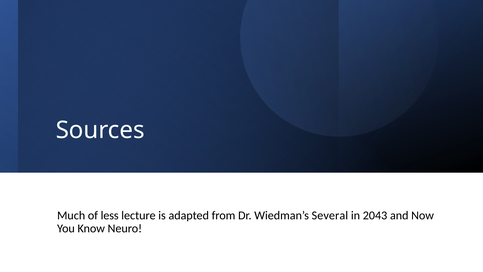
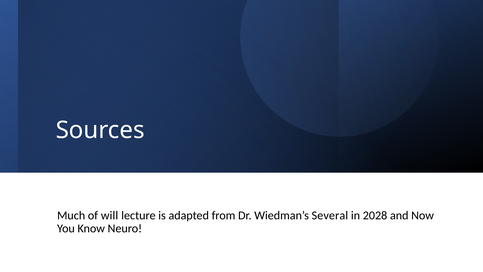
less: less -> will (110, 215)
2043: 2043 -> 2028 (375, 215)
